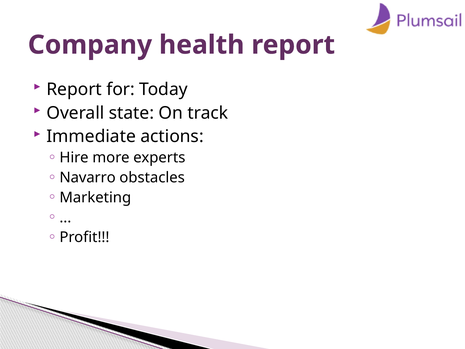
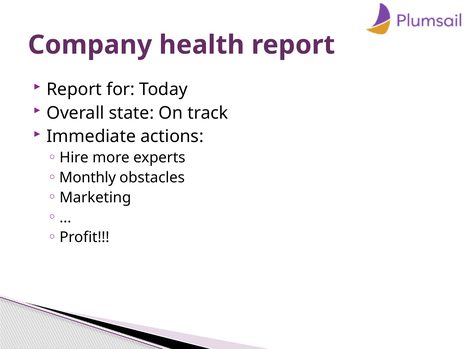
Navarro: Navarro -> Monthly (88, 178)
